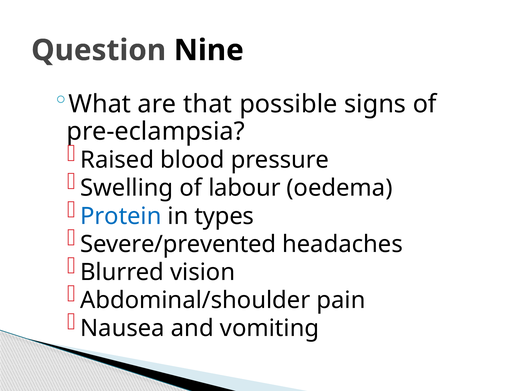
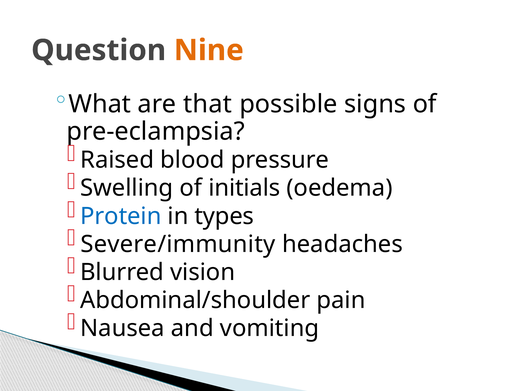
Nine colour: black -> orange (209, 50)
labour: labour -> initials (244, 188)
Severe/prevented: Severe/prevented -> Severe/immunity (178, 244)
